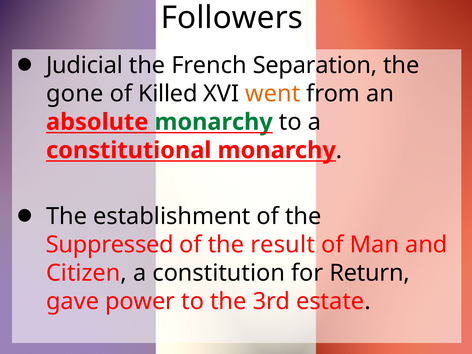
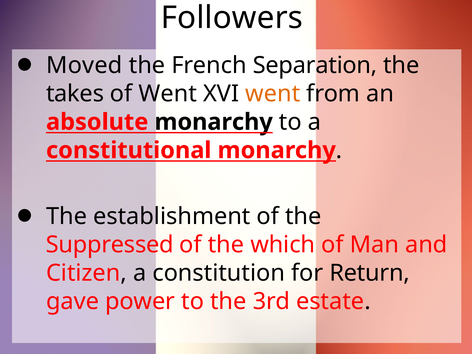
Judicial: Judicial -> Moved (84, 65)
gone: gone -> takes (75, 94)
of Killed: Killed -> Went (168, 94)
monarchy colour: green -> black (214, 122)
result: result -> which (283, 245)
